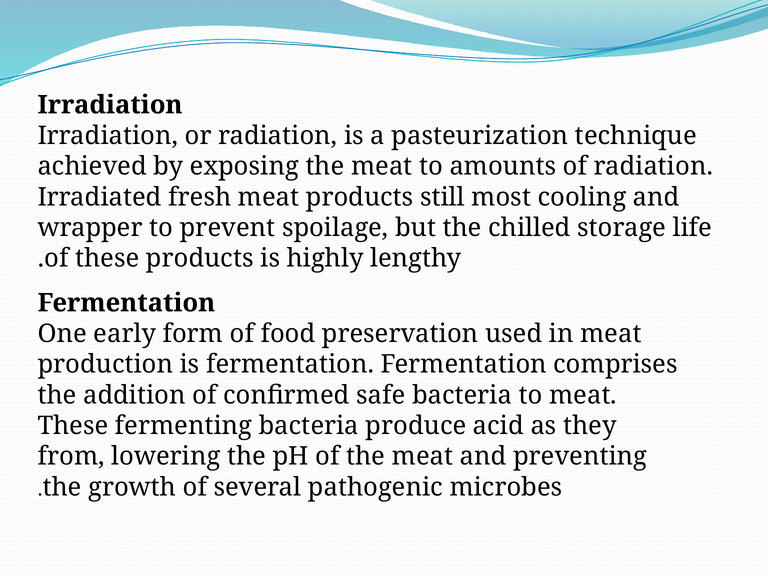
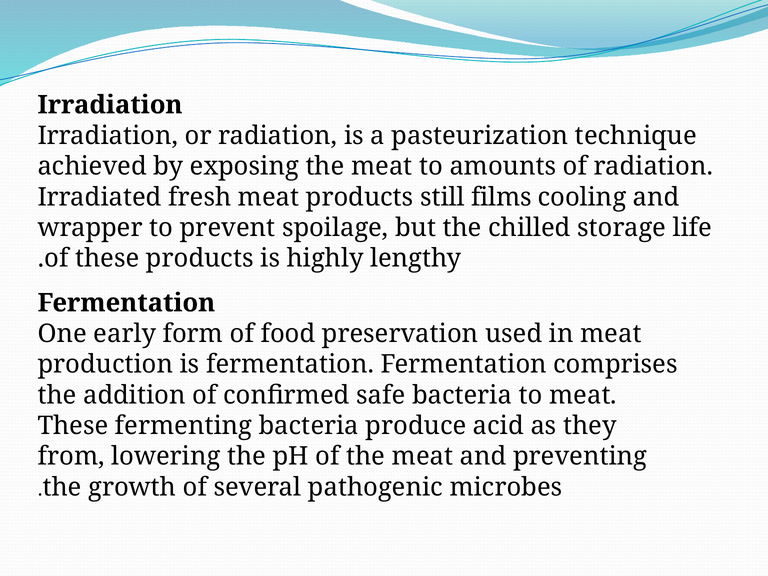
most: most -> films (501, 197)
